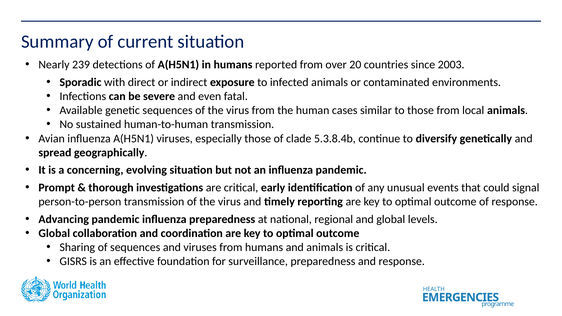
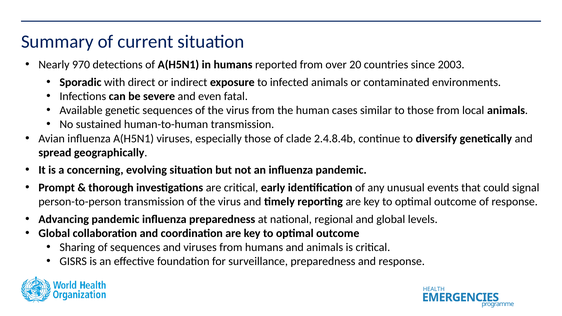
239: 239 -> 970 (81, 65)
5.3.8.4b: 5.3.8.4b -> 2.4.8.4b (335, 139)
